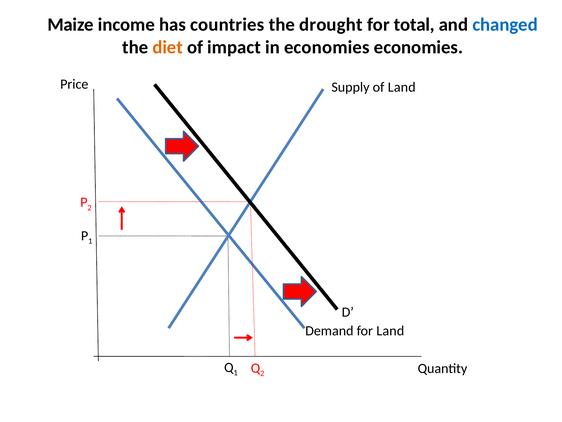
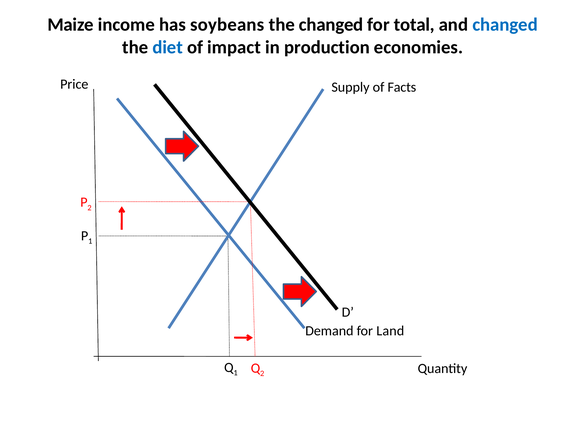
countries: countries -> soybeans (227, 25)
the drought: drought -> changed (331, 25)
diet colour: orange -> blue (168, 47)
in economies: economies -> production (327, 47)
of Land: Land -> Facts (402, 87)
